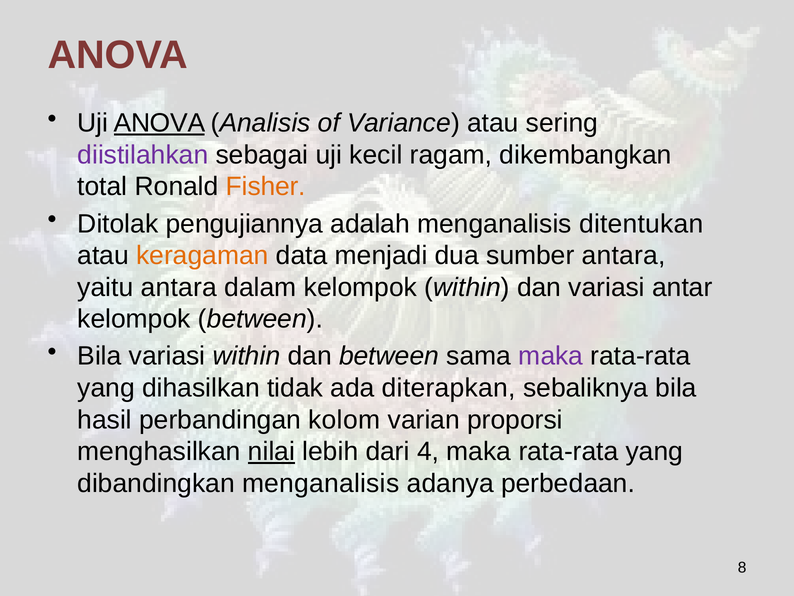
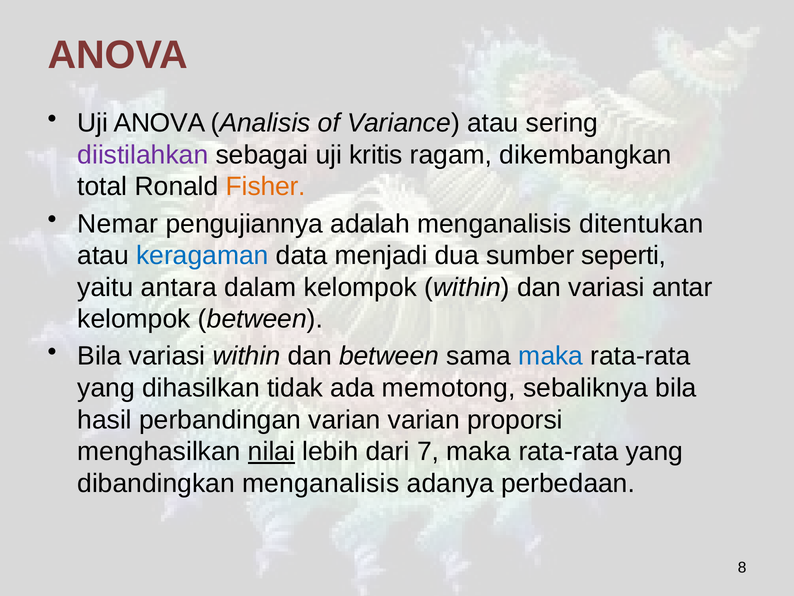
ANOVA underline: present -> none (160, 123)
kecil: kecil -> kritis (376, 155)
Ditolak: Ditolak -> Nemar (118, 224)
keragaman colour: orange -> blue (202, 255)
sumber antara: antara -> seperti (624, 255)
maka colour: purple -> blue (551, 356)
diterapkan: diterapkan -> memotong (449, 388)
perbandingan kolom: kolom -> varian (344, 419)
4: 4 -> 7 (428, 451)
